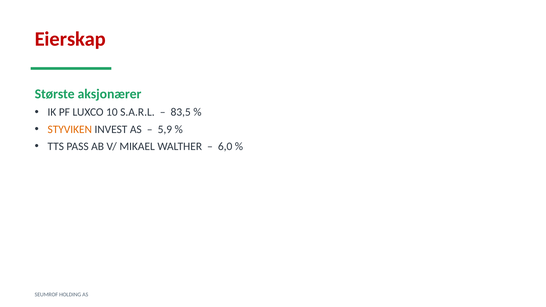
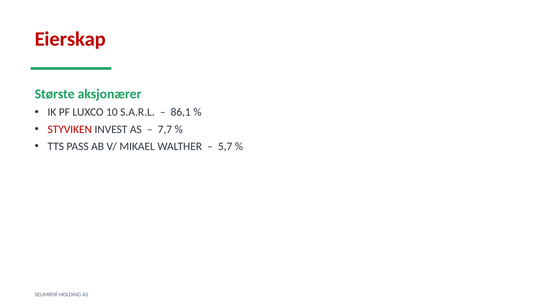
83,5: 83,5 -> 86,1 (181, 112)
STYVIKEN colour: orange -> red (70, 129)
5,9: 5,9 -> 7,7 (165, 129)
6,0: 6,0 -> 5,7 (225, 146)
